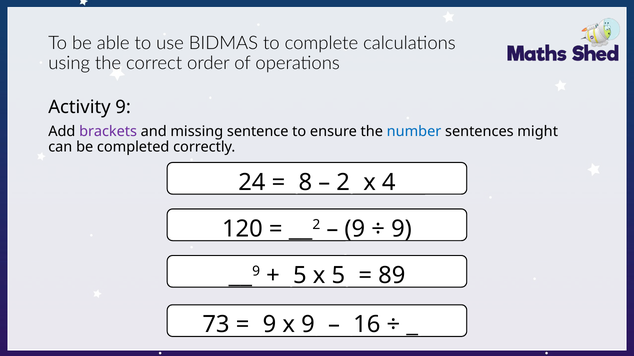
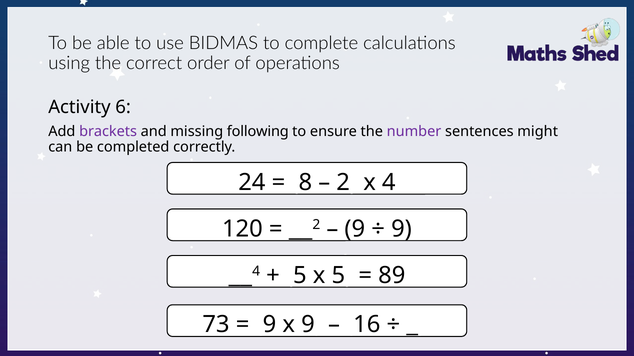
Activity 9: 9 -> 6 (123, 107)
sentence: sentence -> following (258, 132)
number colour: blue -> purple (414, 132)
9: 9 -> 4 (256, 272)
